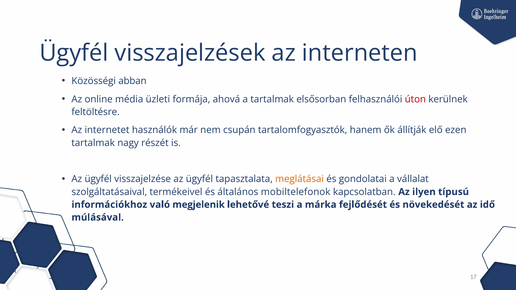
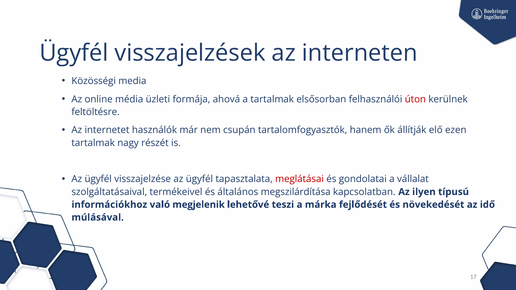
abban: abban -> media (132, 81)
meglátásai colour: orange -> red (300, 179)
mobiltelefonok: mobiltelefonok -> megszilárdítása (296, 192)
